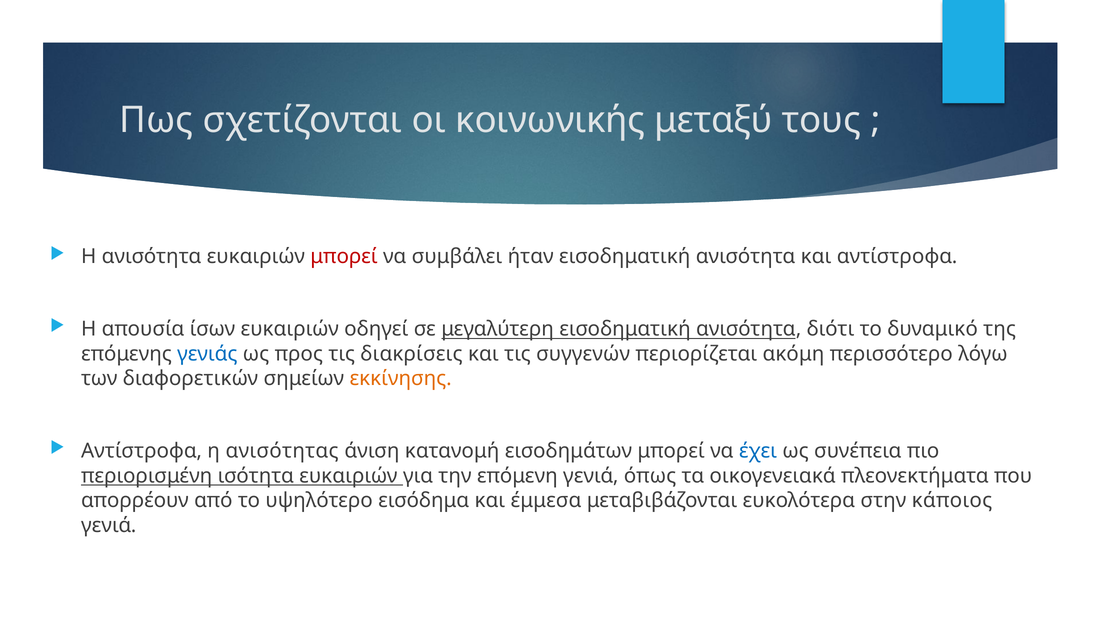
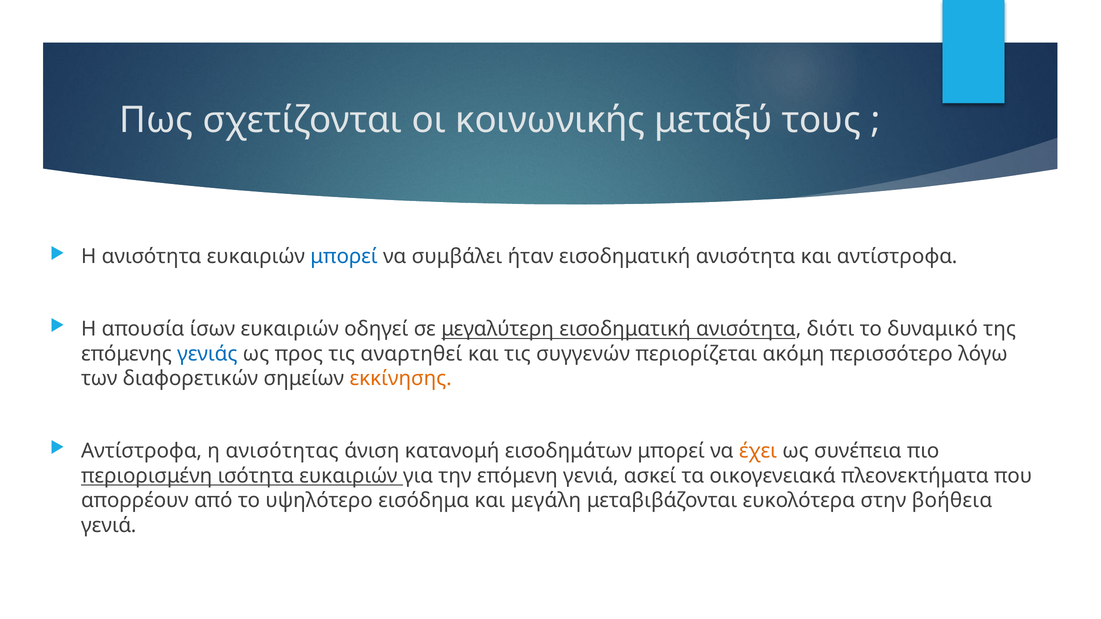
μπορεί colour: red -> blue (344, 257)
διακρίσεις: διακρίσεις -> αναρτηθεί (411, 354)
έχει colour: blue -> orange (758, 451)
όπως: όπως -> ασκεί (650, 476)
έμμεσα: έμμεσα -> μεγάλη (546, 501)
κάποιος: κάποιος -> βοήθεια (952, 501)
